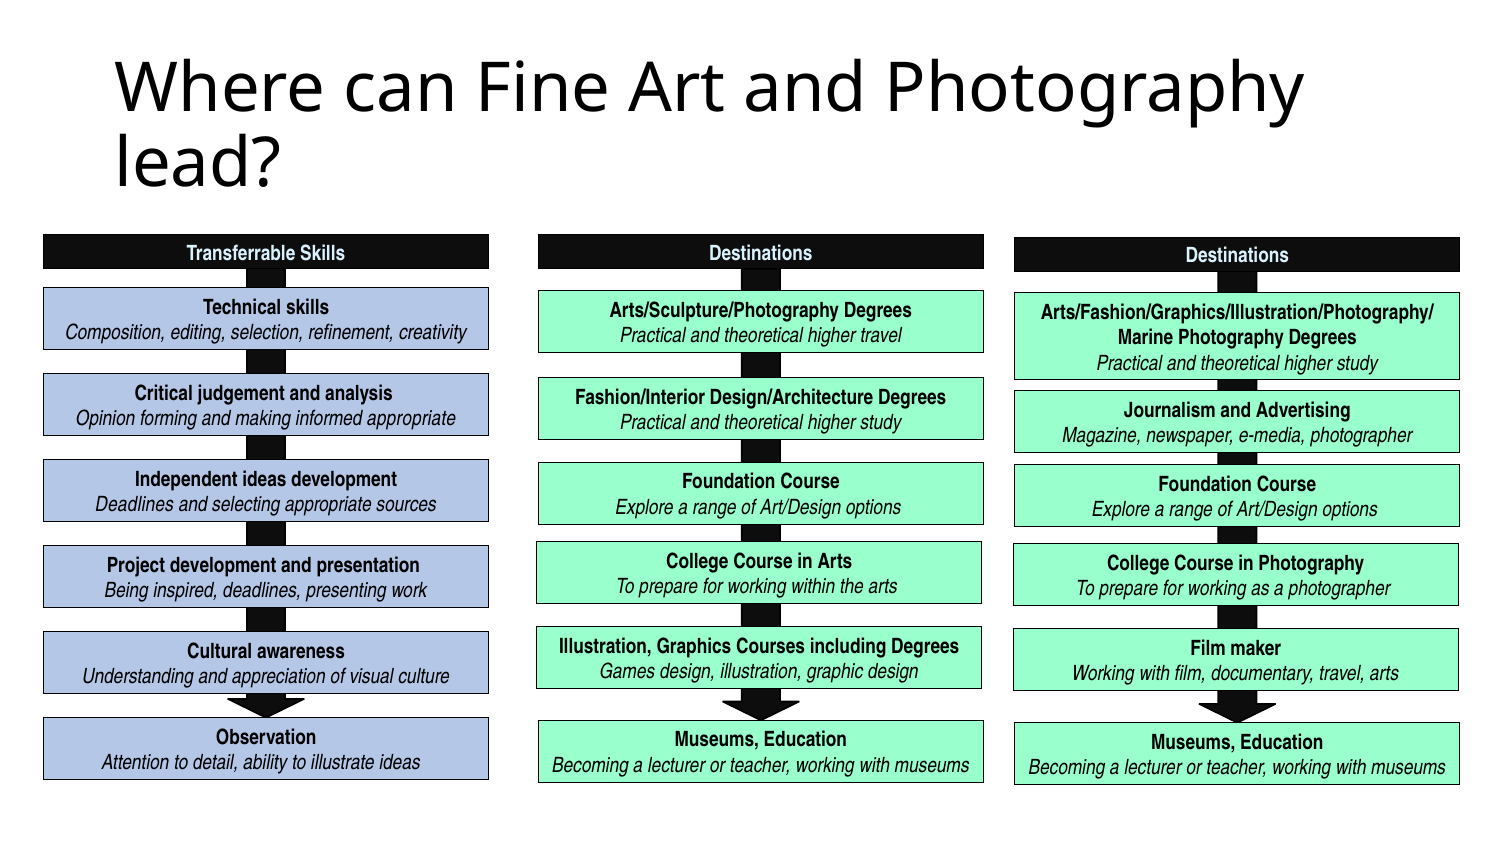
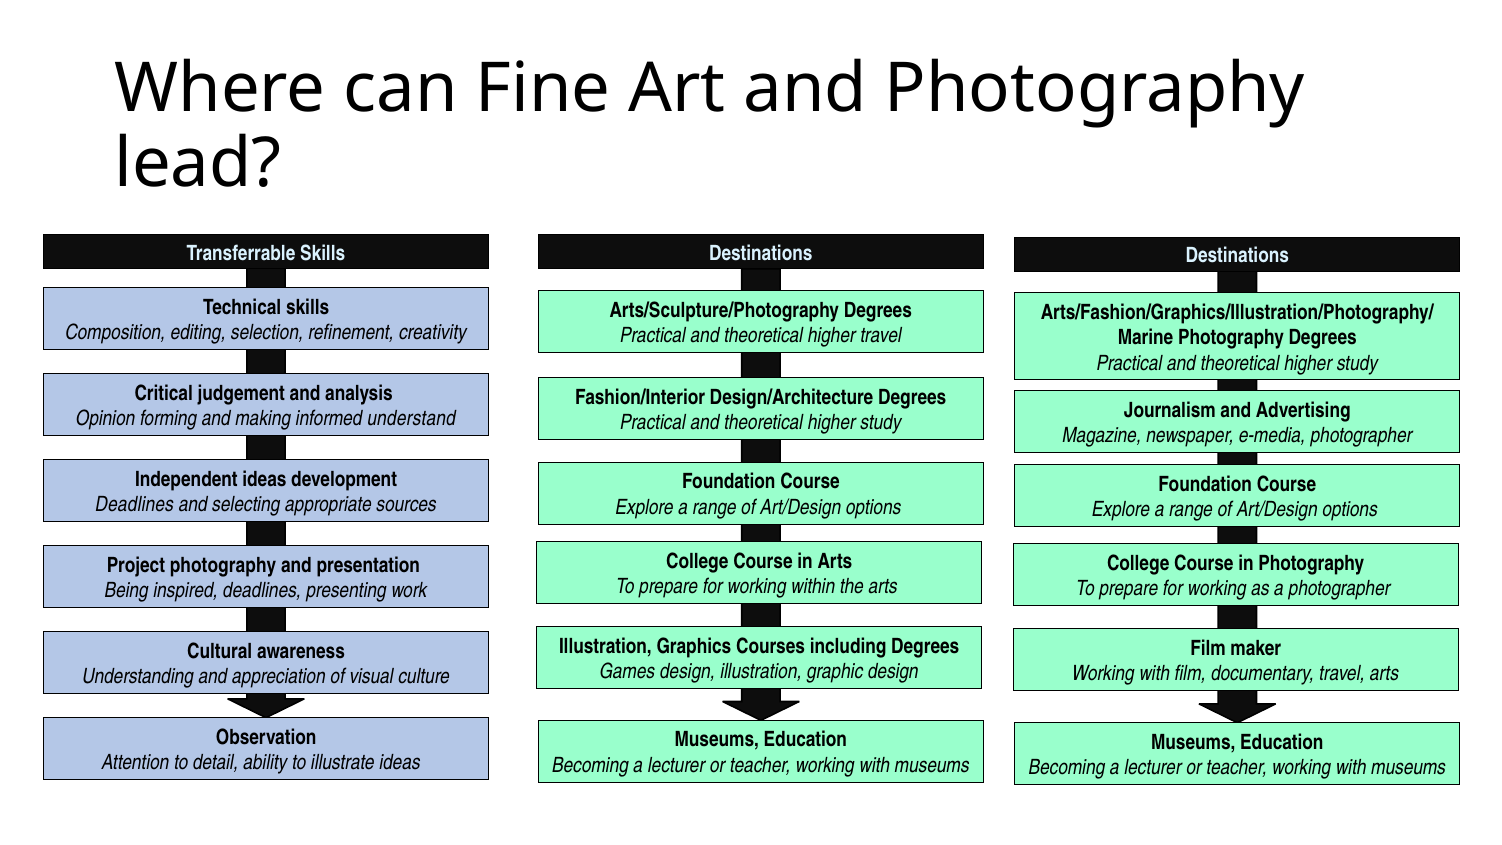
informed appropriate: appropriate -> understand (412, 419)
Project development: development -> photography (223, 565)
